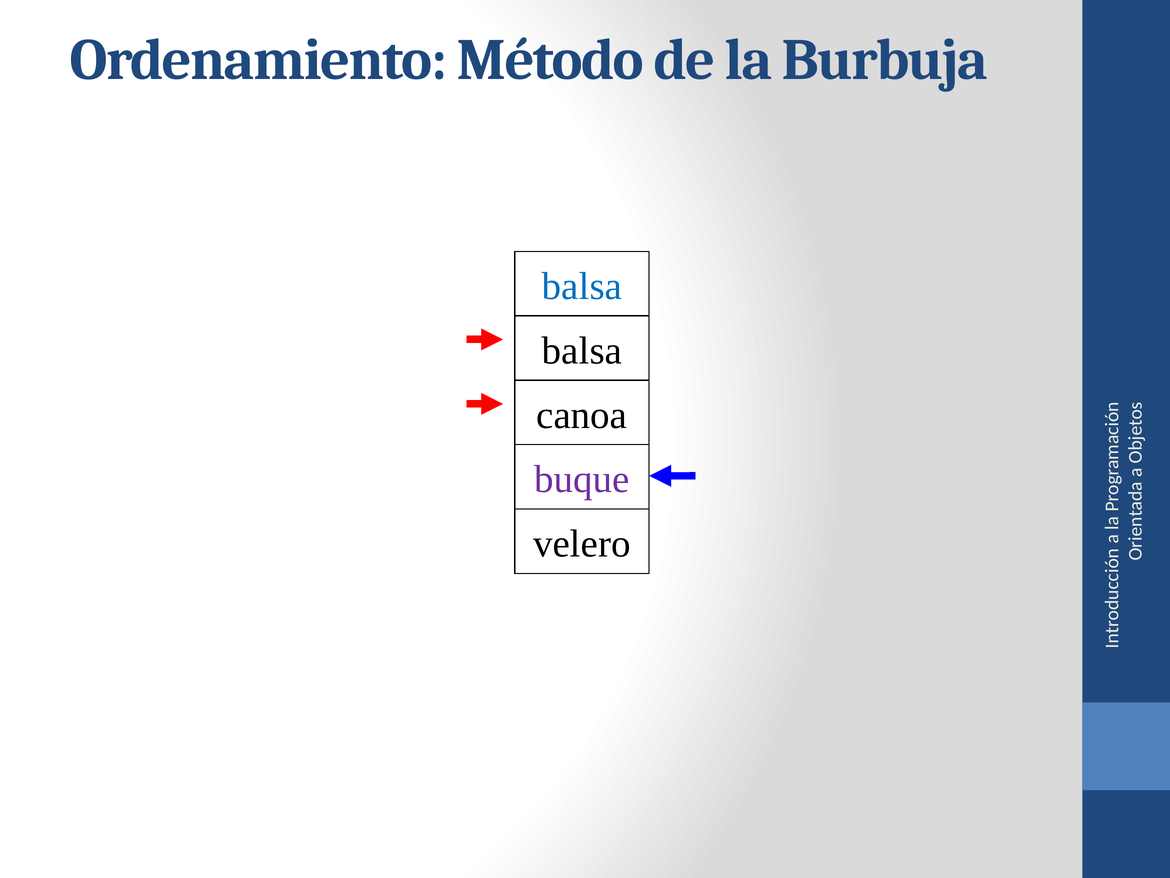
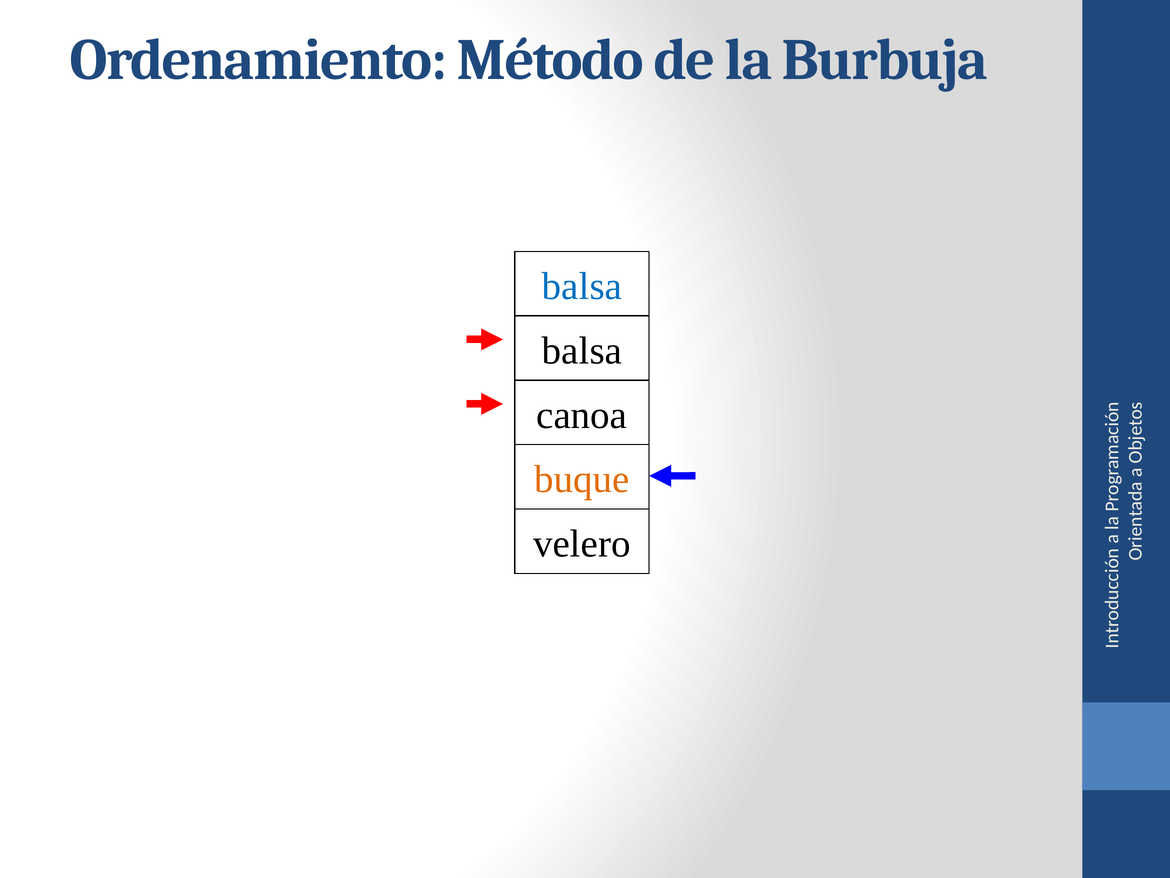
buque colour: purple -> orange (582, 479)
